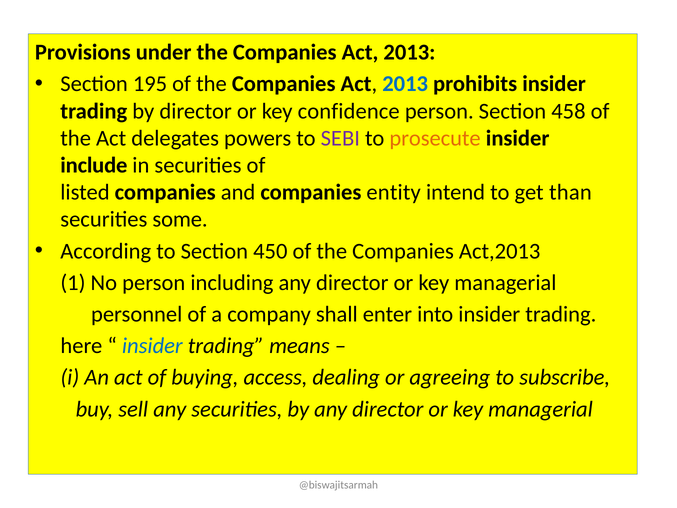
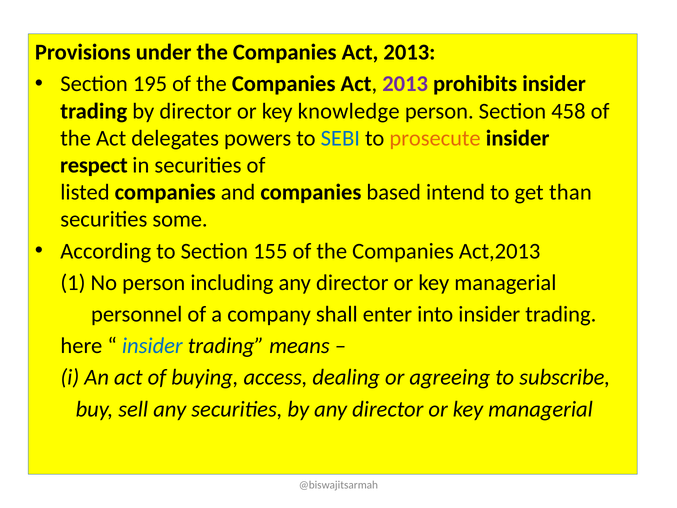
2013 colour: blue -> purple (405, 84)
confidence: confidence -> knowledge (349, 111)
SEBI colour: purple -> blue (340, 138)
include: include -> respect (94, 165)
entity: entity -> based (394, 192)
450: 450 -> 155 (270, 251)
